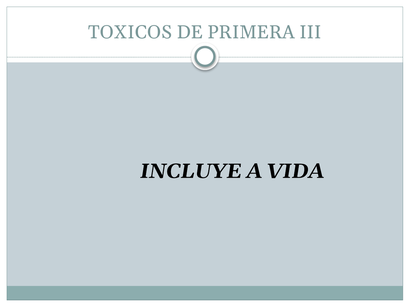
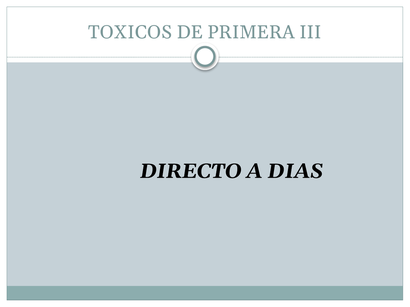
INCLUYE: INCLUYE -> DIRECTO (191, 171)
VIDA: VIDA -> DIAS (295, 171)
